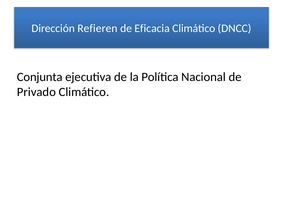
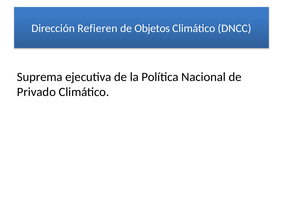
Eficacia: Eficacia -> Objetos (152, 28)
Conjunta: Conjunta -> Suprema (40, 77)
